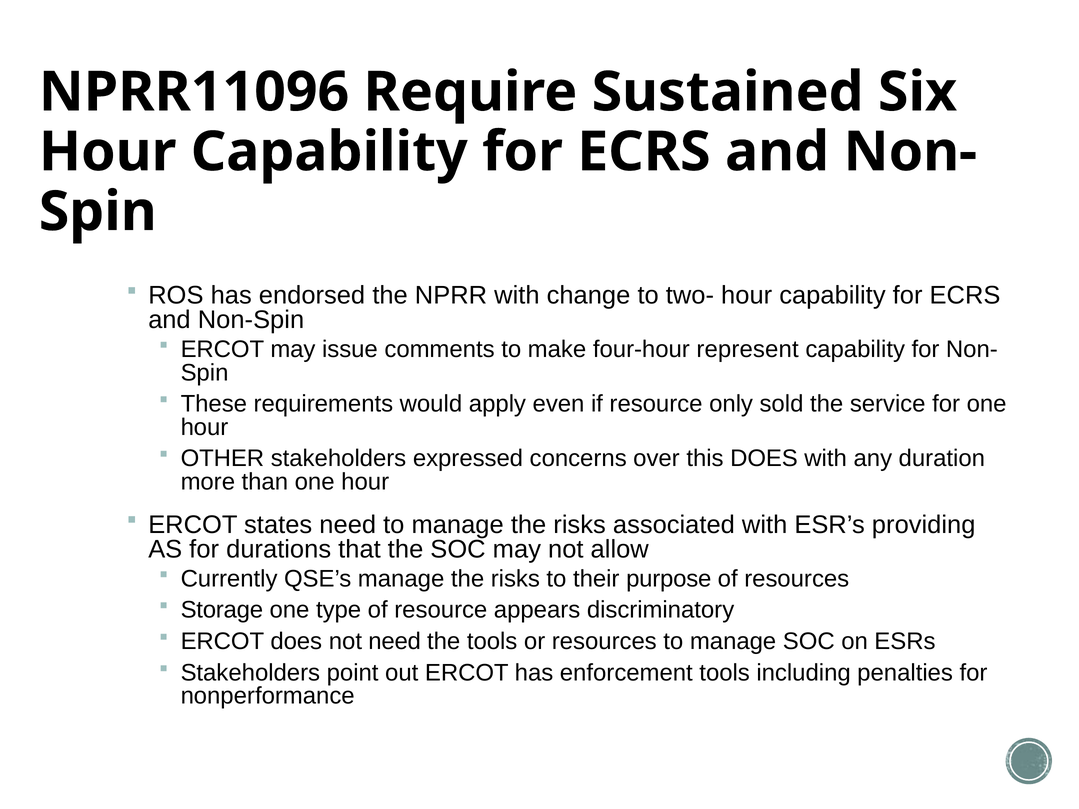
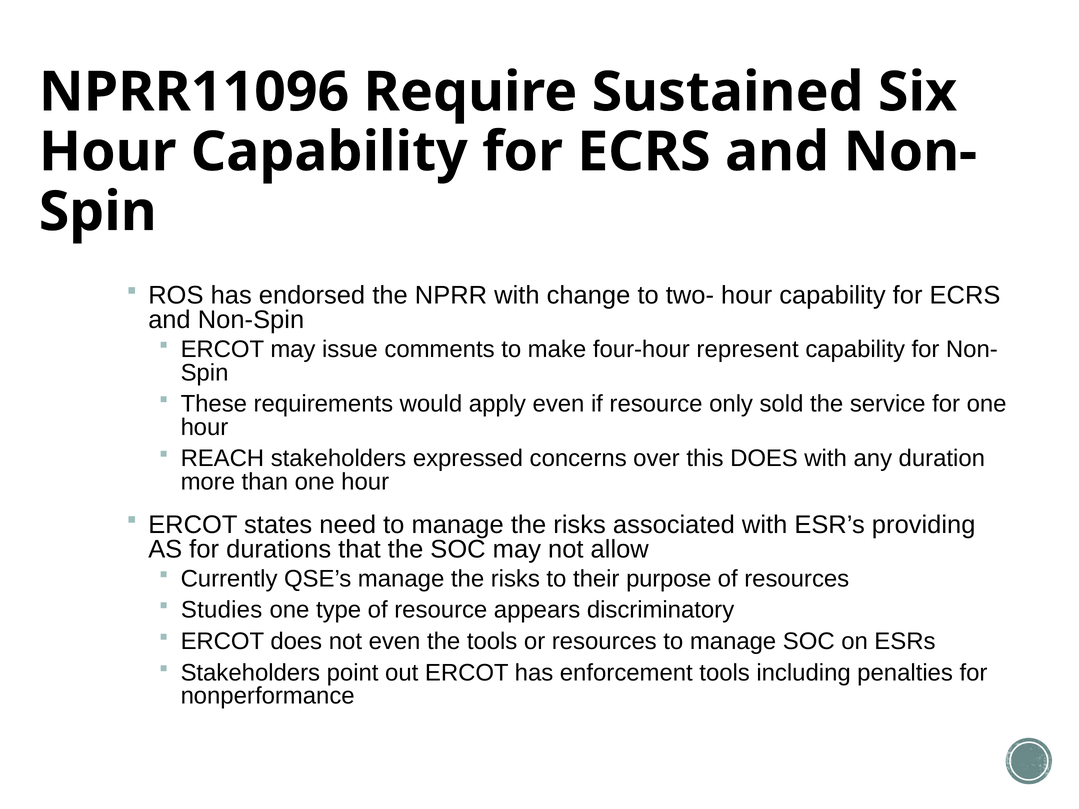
OTHER: OTHER -> REACH (222, 459)
Storage: Storage -> Studies (222, 610)
not need: need -> even (395, 642)
